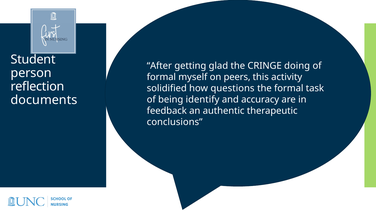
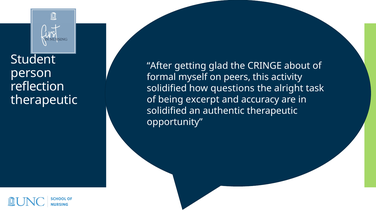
doing: doing -> about (297, 66)
the formal: formal -> alright (289, 88)
documents: documents -> therapeutic (44, 100)
identify: identify -> excerpt (203, 100)
feedback: feedback -> solidified (167, 111)
conclusions: conclusions -> opportunity (175, 122)
